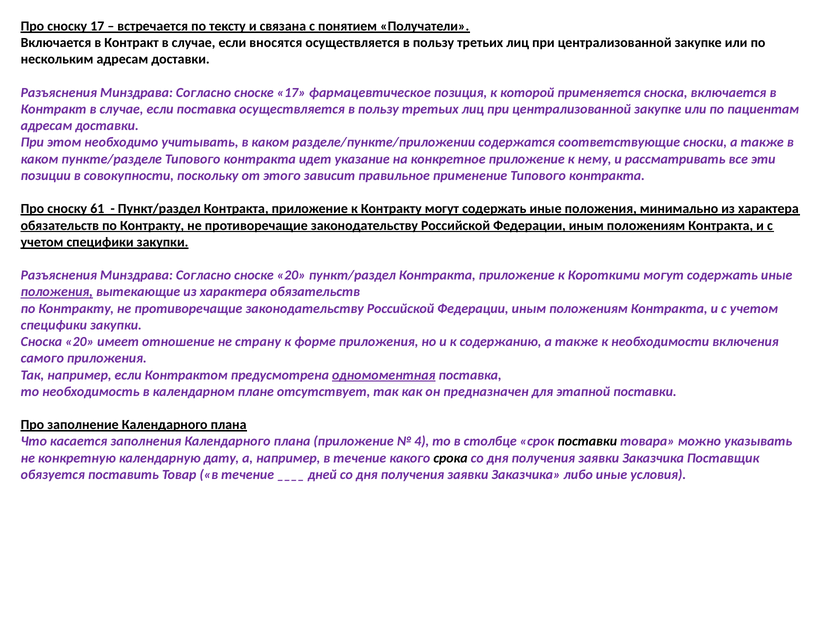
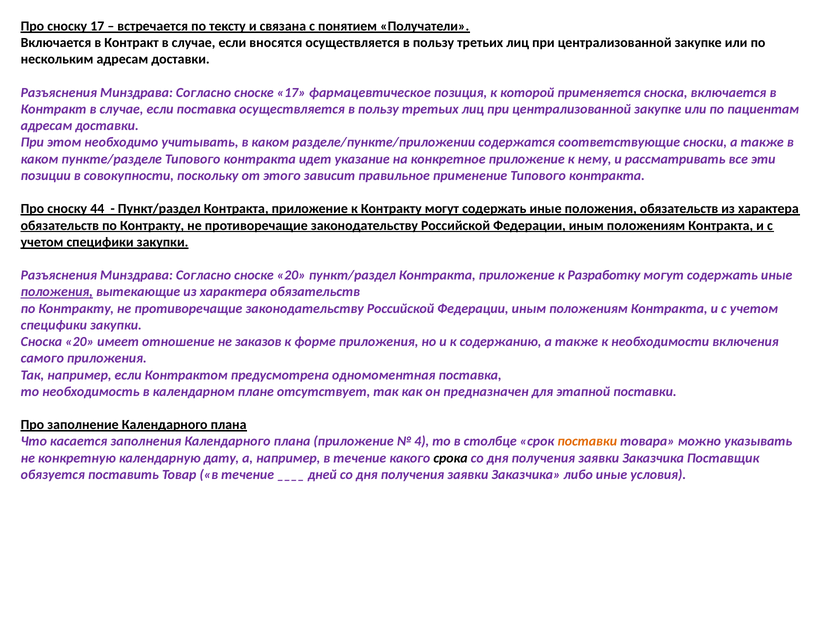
61: 61 -> 44 (97, 209)
положения минимально: минимально -> обязательств (679, 209)
Короткими: Короткими -> Разработку (604, 275)
страну: страну -> заказов (258, 341)
одномоментная underline: present -> none (384, 375)
поставки colour: black -> orange (587, 441)
